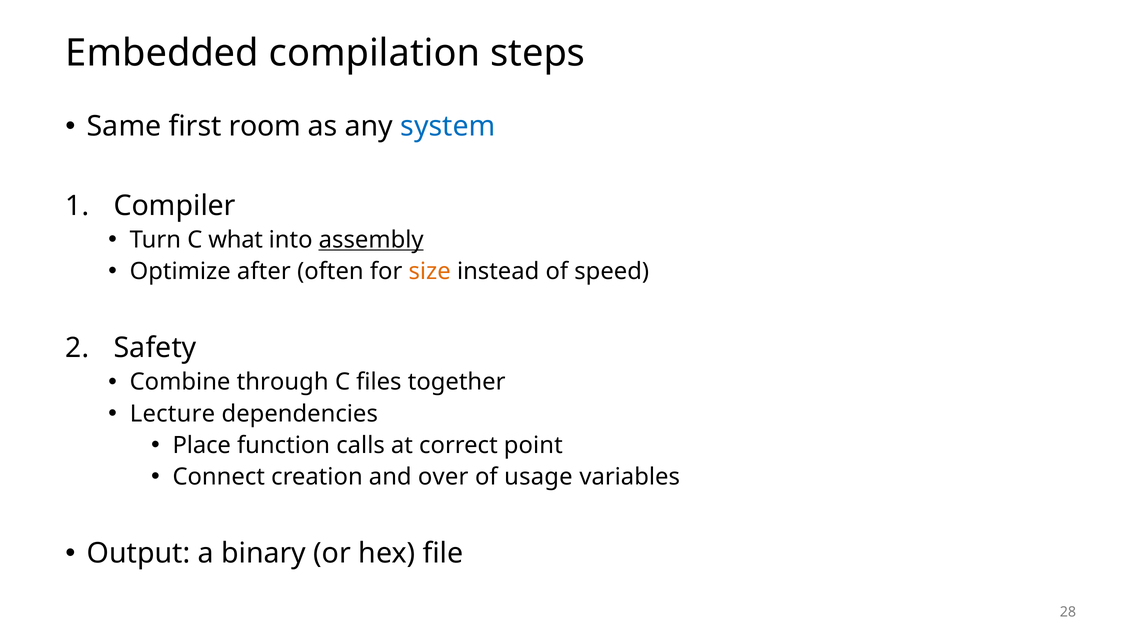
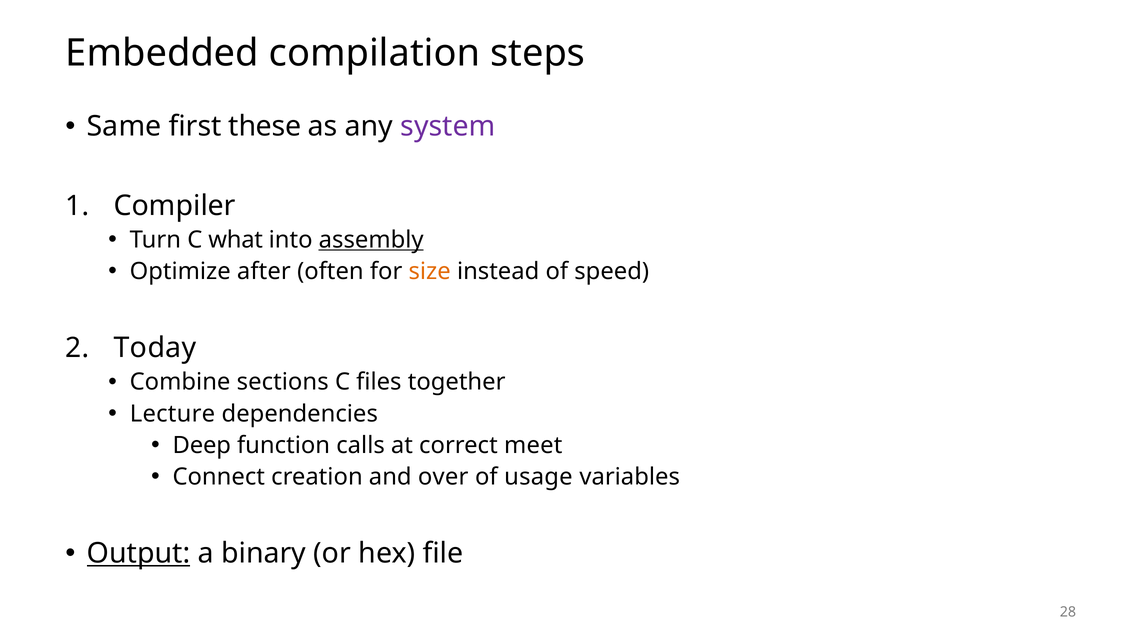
room: room -> these (265, 127)
system colour: blue -> purple (448, 127)
Safety: Safety -> Today (155, 348)
through: through -> sections (283, 382)
Place: Place -> Deep (202, 446)
point: point -> meet (533, 446)
Output underline: none -> present (139, 554)
